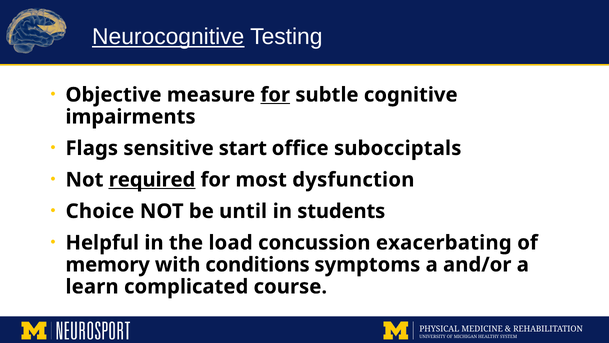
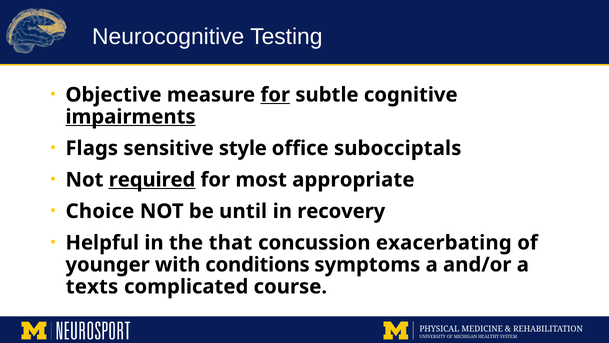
Neurocognitive underline: present -> none (168, 37)
impairments underline: none -> present (131, 117)
start: start -> style (243, 148)
dysfunction: dysfunction -> appropriate (353, 180)
students: students -> recovery (341, 211)
load: load -> that (230, 242)
memory: memory -> younger (108, 264)
learn: learn -> texts (92, 286)
